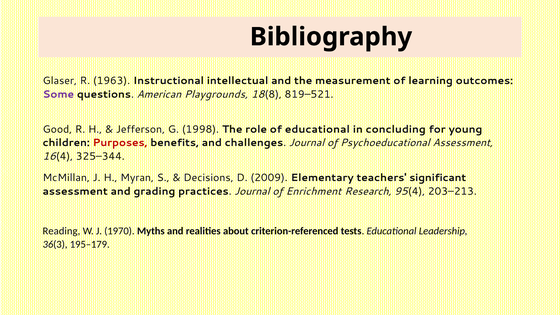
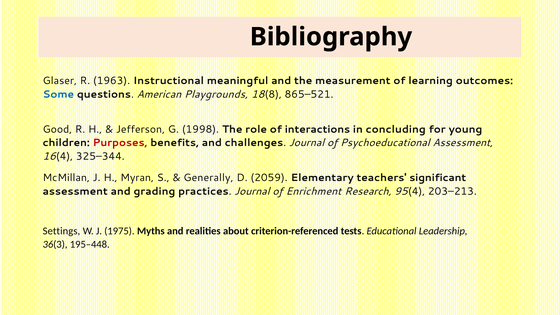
intellectual: intellectual -> meaningful (238, 81)
Some colour: purple -> blue (58, 94)
819–521: 819–521 -> 865–521 (309, 94)
of educational: educational -> interactions (317, 129)
Decisions: Decisions -> Generally (208, 178)
2009: 2009 -> 2059 (269, 178)
Reading: Reading -> Settings (61, 231)
1970: 1970 -> 1975 (119, 231)
195–179: 195–179 -> 195–448 (90, 244)
